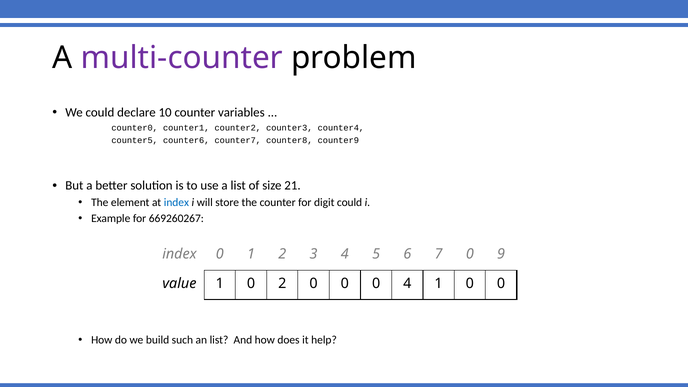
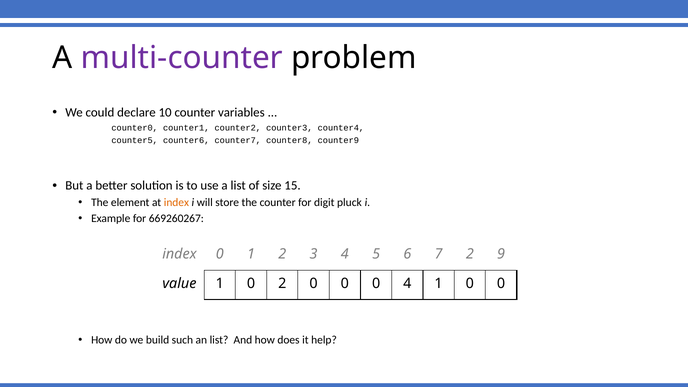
21: 21 -> 15 (293, 186)
index colour: blue -> orange (176, 202)
digit could: could -> pluck (349, 202)
7 0: 0 -> 2 (470, 254)
